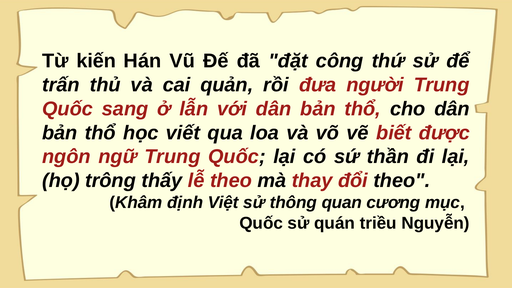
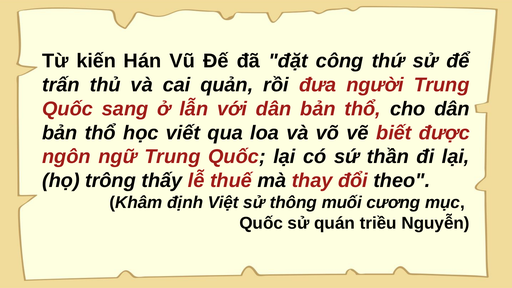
lễ theo: theo -> thuế (231, 181)
quan: quan -> muối (342, 203)
